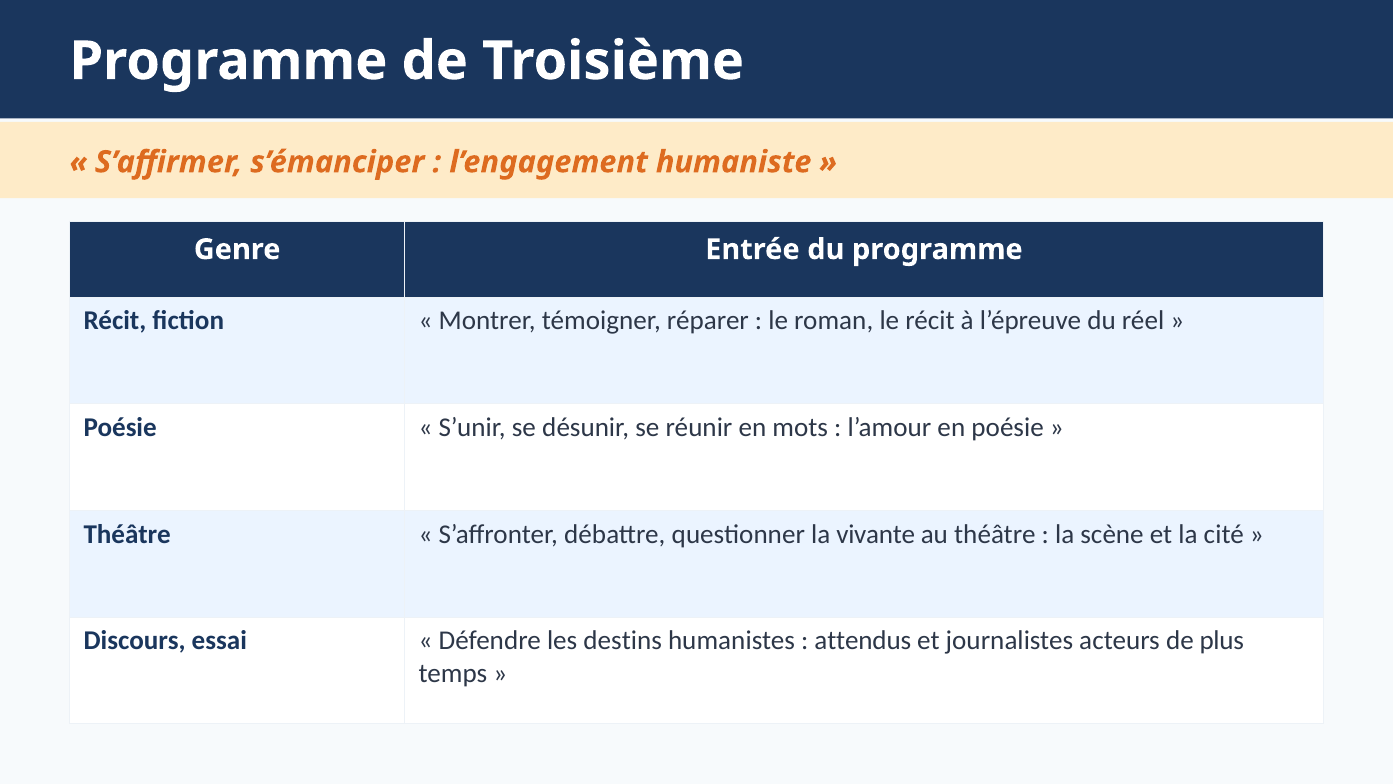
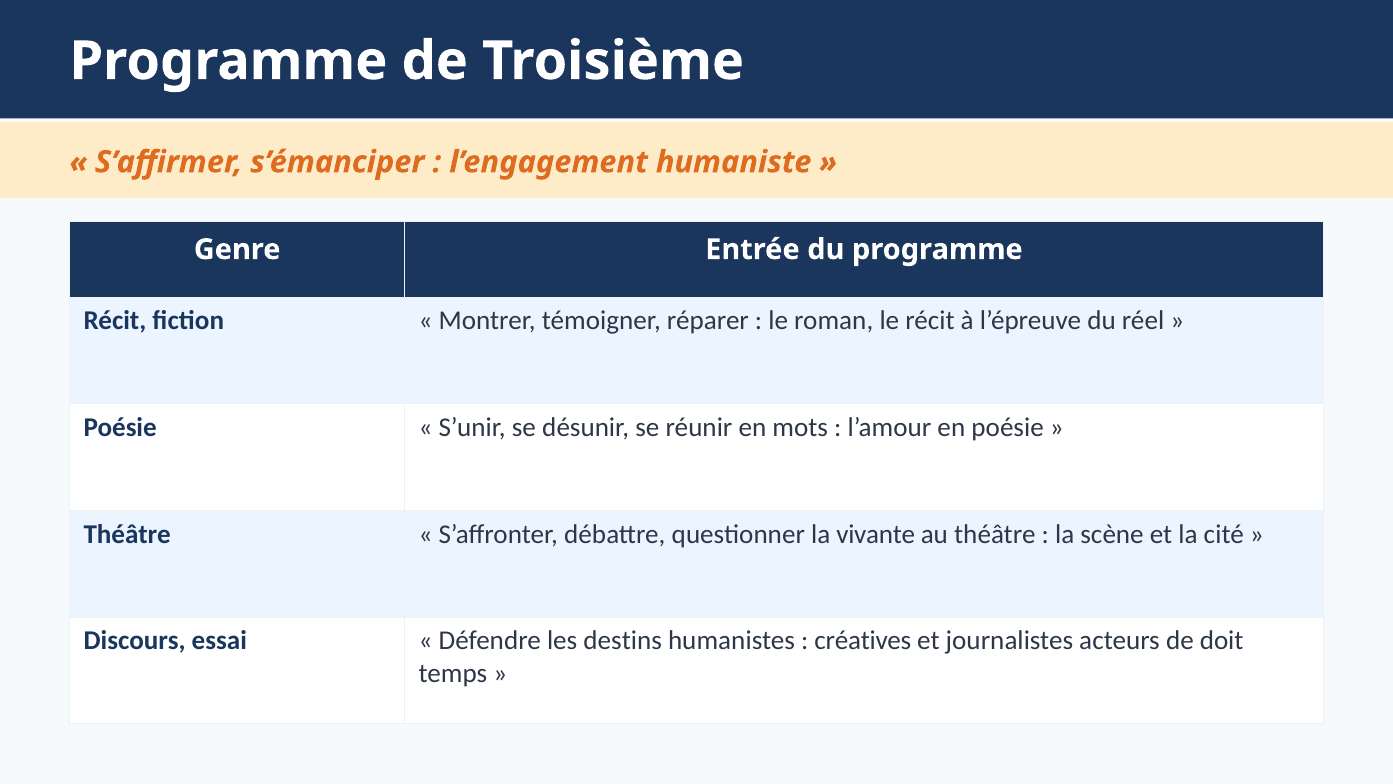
attendus: attendus -> créatives (863, 641)
plus: plus -> doit (1222, 641)
